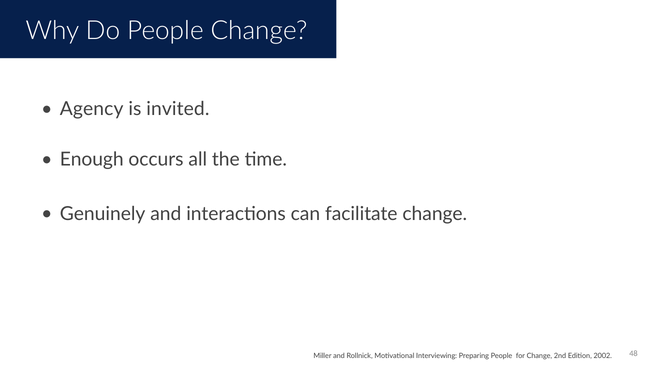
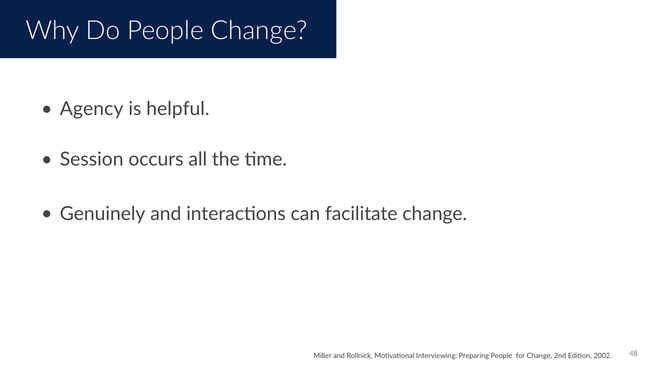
invited: invited -> helpful (178, 109)
Enough: Enough -> Session (92, 160)
